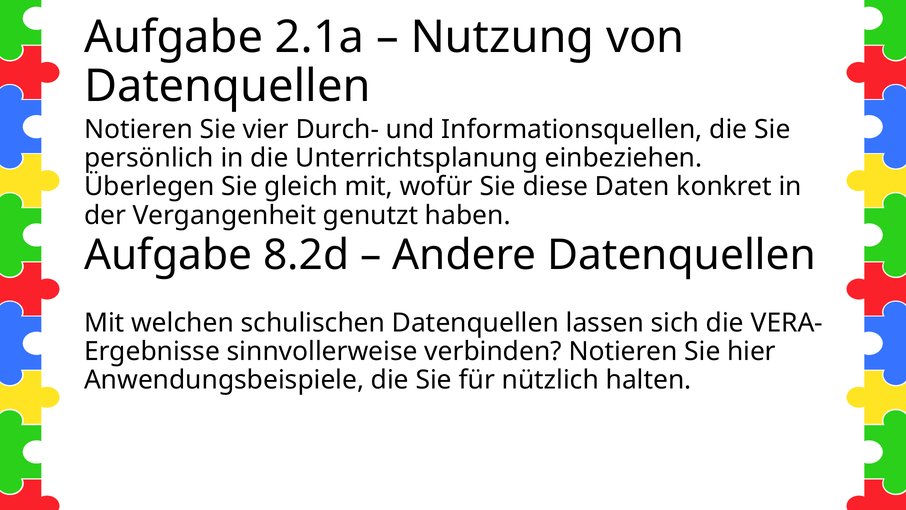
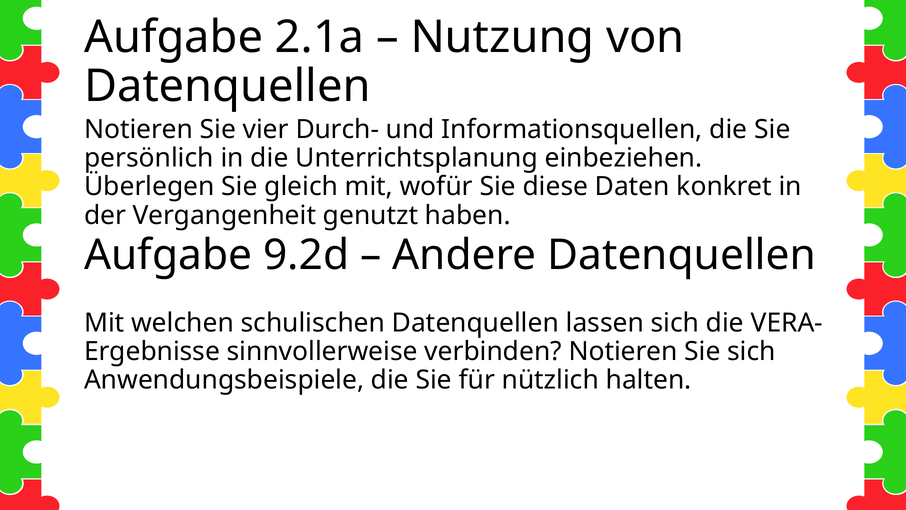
8.2d: 8.2d -> 9.2d (306, 255)
Sie hier: hier -> sich (751, 351)
